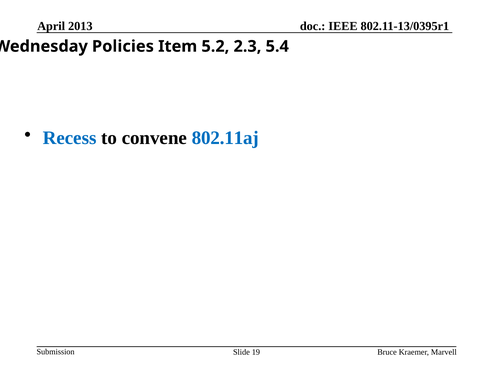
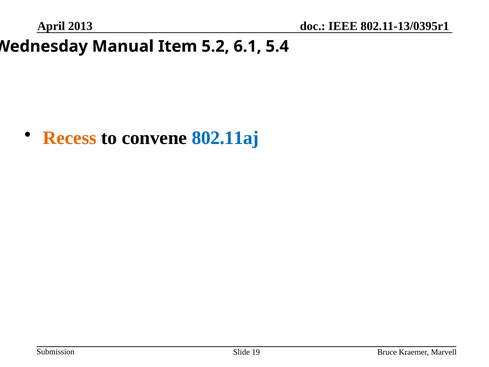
Policies: Policies -> Manual (123, 46)
2.3: 2.3 -> 6.1 (247, 46)
Recess colour: blue -> orange (70, 138)
